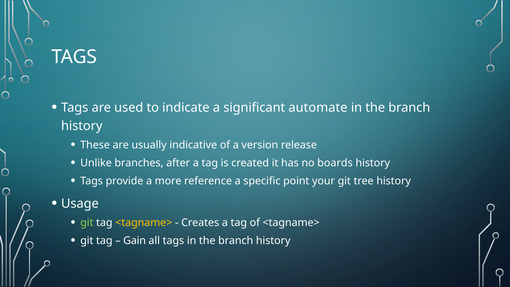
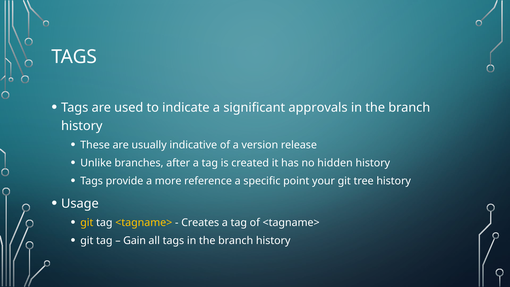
automate: automate -> approvals (318, 108)
boards: boards -> hidden (335, 163)
git colour: light green -> yellow (87, 223)
